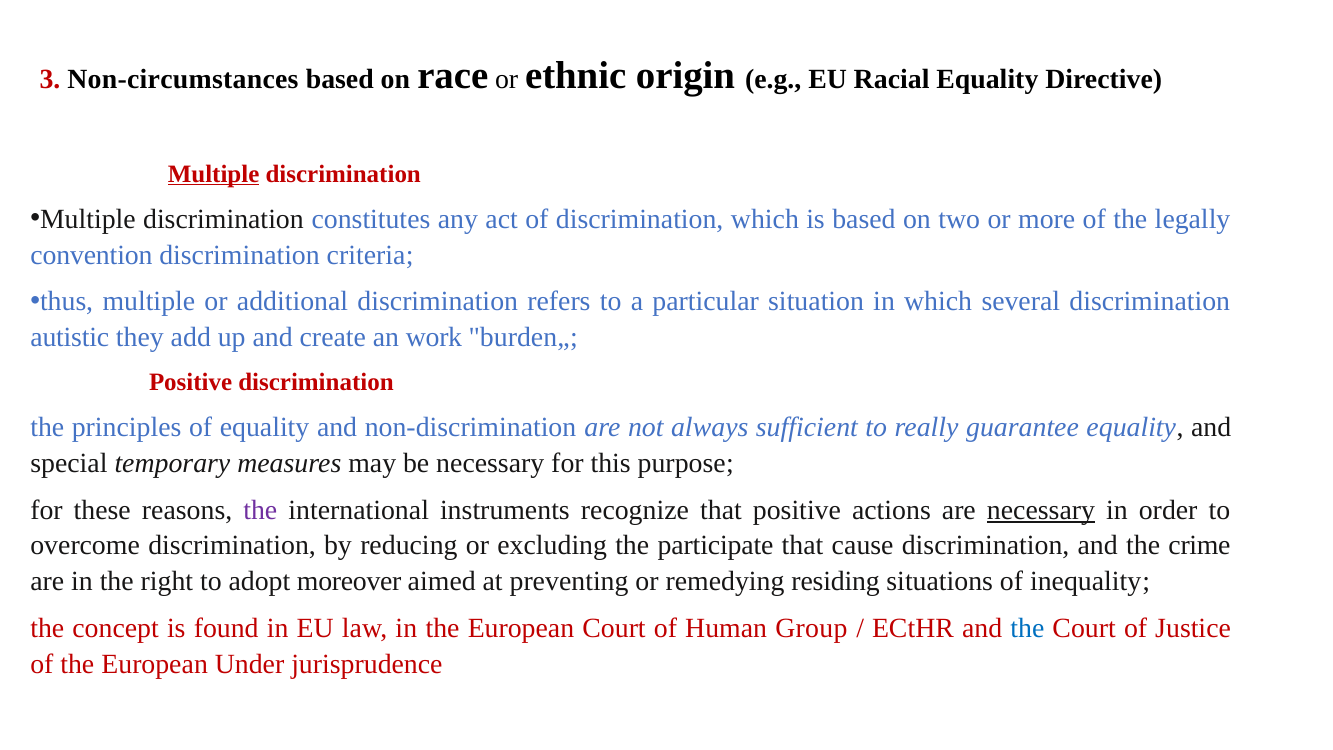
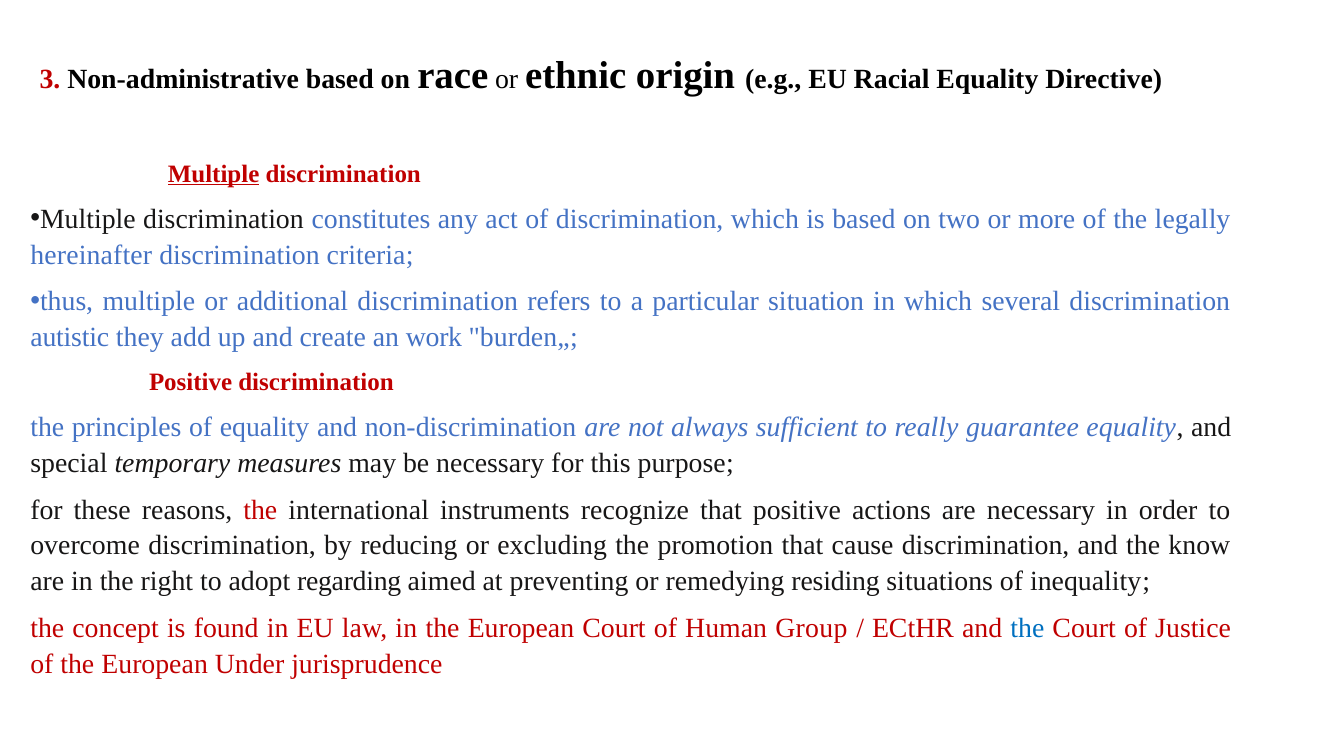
Non-circumstances: Non-circumstances -> Non-administrative (183, 79)
convention: convention -> hereinafter (91, 255)
the colour: purple -> red (260, 510)
necessary underline: present -> none (1041, 510)
participate: participate -> promotion (716, 545)
crime: crime -> know (1199, 545)
moreover: moreover -> regarding (349, 581)
